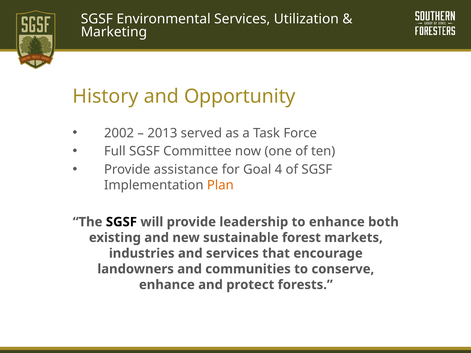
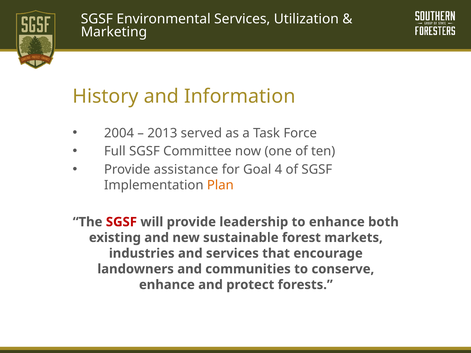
Opportunity: Opportunity -> Information (240, 96)
2002: 2002 -> 2004 (119, 133)
SGSF colour: black -> red (121, 222)
